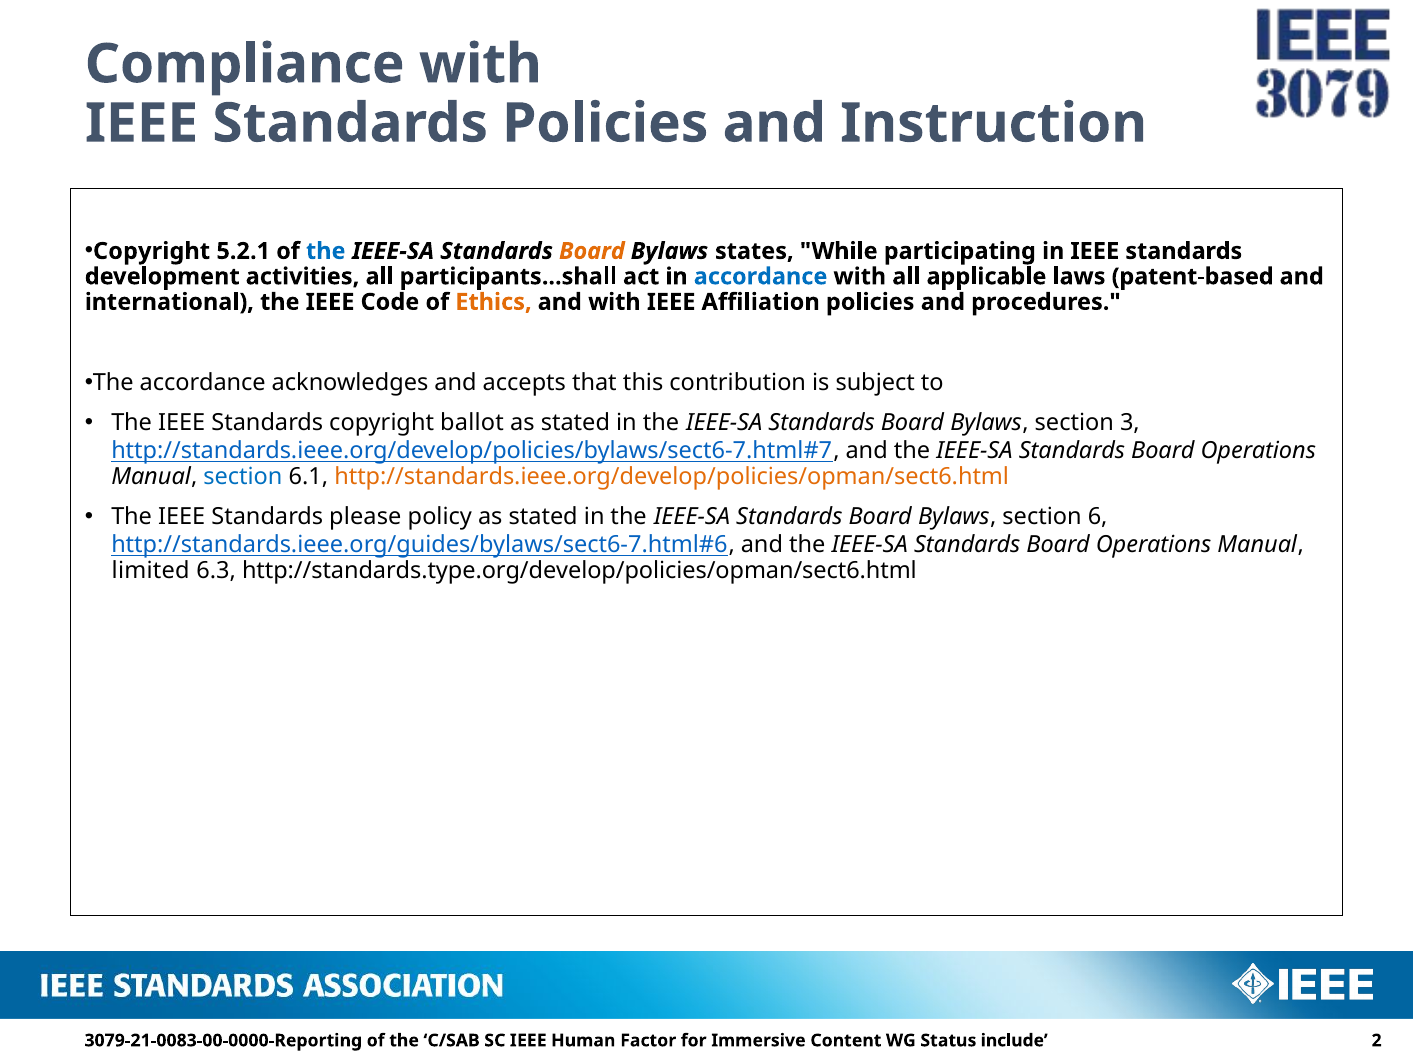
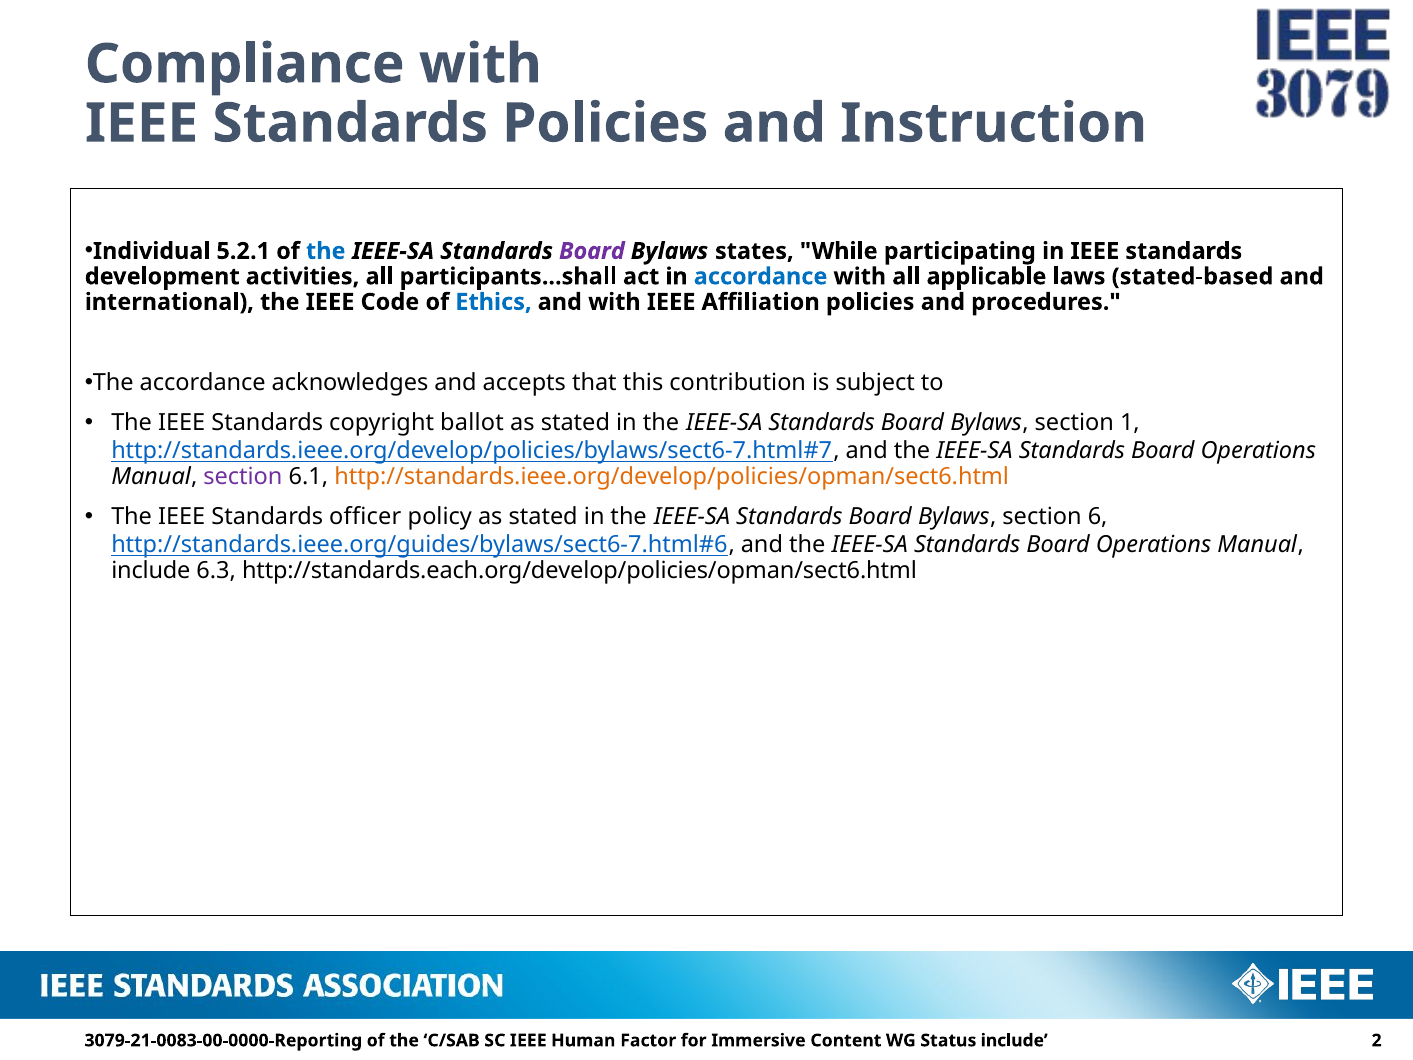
Copyright: Copyright -> Individual (152, 251)
Board colour: orange -> purple (592, 251)
patent-based: patent-based -> stated-based (1192, 277)
Ethics colour: orange -> blue (493, 302)
3: 3 -> 1 (1130, 422)
section colour: blue -> purple (243, 477)
please: please -> officer (365, 517)
limited: limited -> include (151, 571)
http://standards.type.org/develop/policies/opman/sect6.html: http://standards.type.org/develop/policies/opman/sect6.html -> http://standards.each.org/develop/policies/opman/sect6.html (579, 571)
